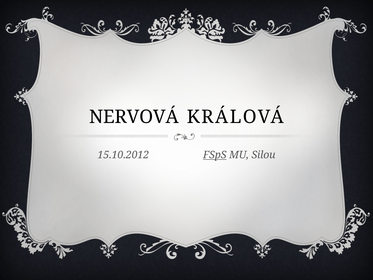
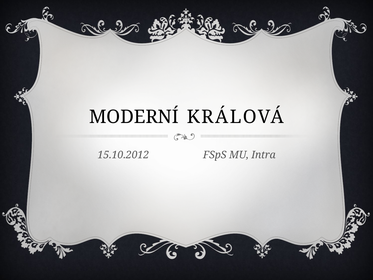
NERVOVÁ: NERVOVÁ -> MODERNÍ (134, 117)
FSpS underline: present -> none (215, 155)
Silou: Silou -> Intra (264, 155)
